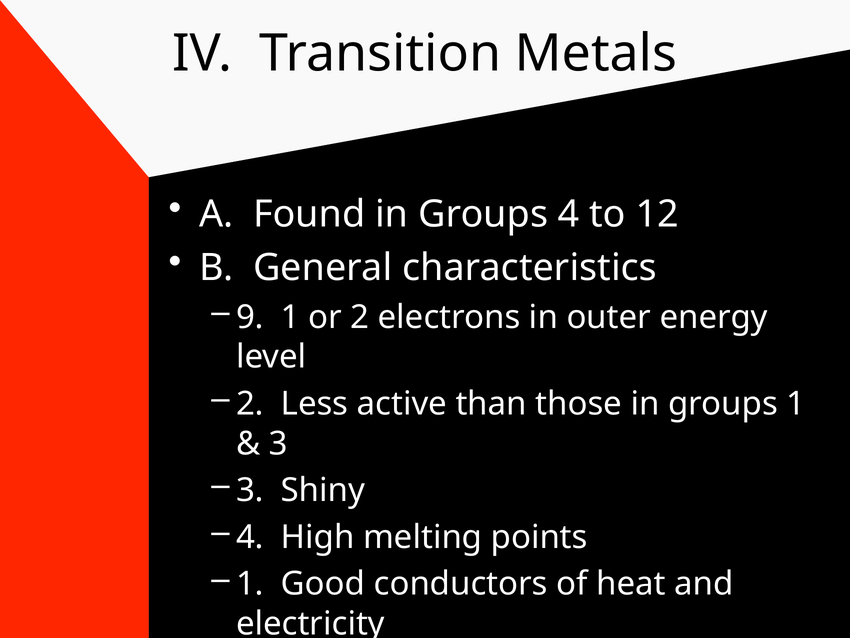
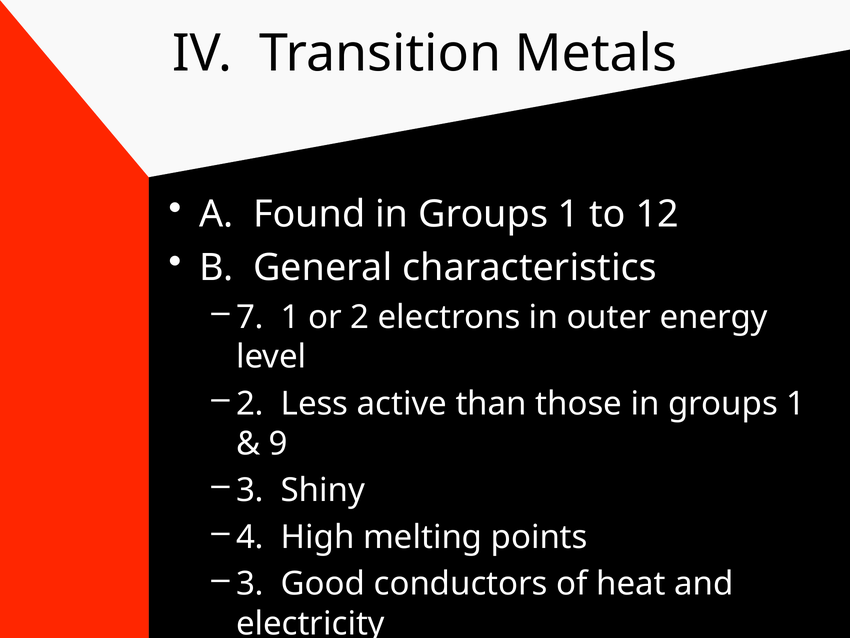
Found in Groups 4: 4 -> 1 (569, 214)
9: 9 -> 7 (250, 317)
3: 3 -> 9 (278, 443)
1: 1 -> 3 (250, 584)
